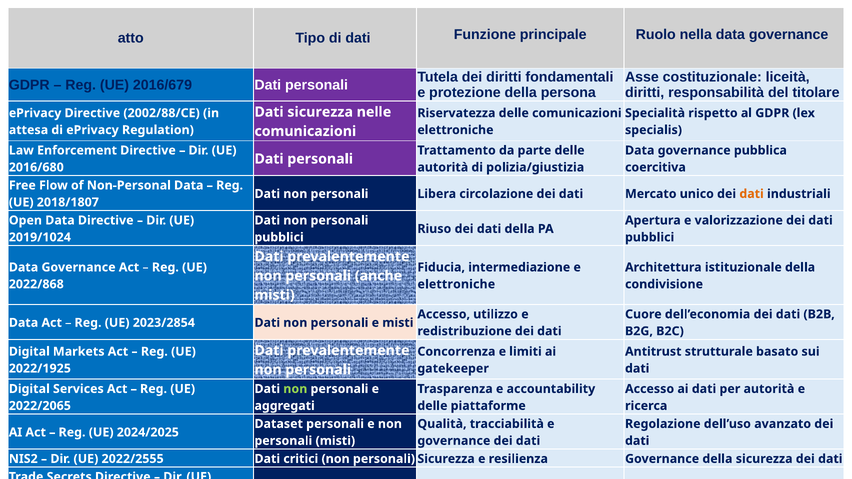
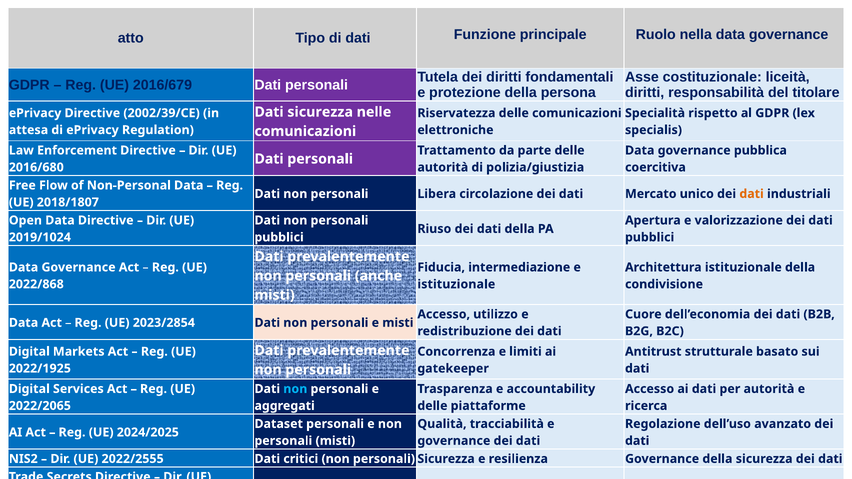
2002/88/CE: 2002/88/CE -> 2002/39/CE (162, 113)
elettroniche: elettroniche -> istituzionale (456, 284)
non colour: light green -> light blue (295, 389)
